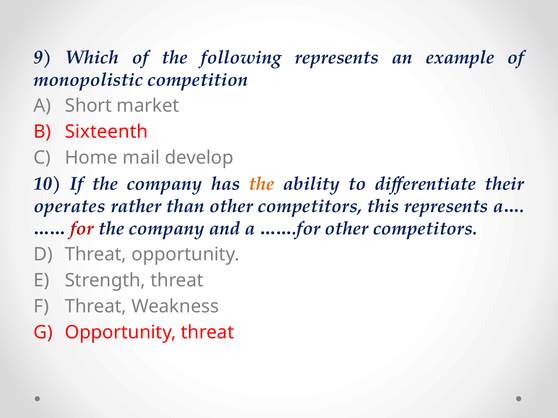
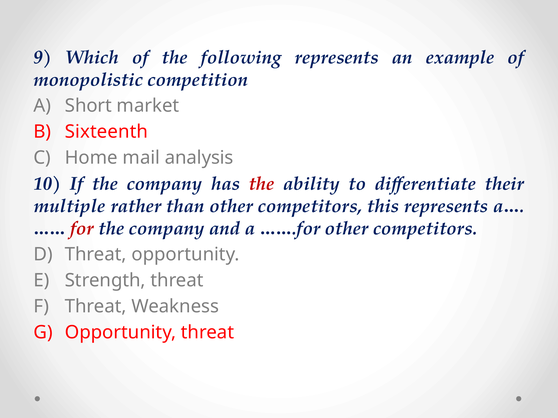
develop: develop -> analysis (199, 158)
the colour: orange -> red (262, 184)
operates: operates -> multiple (70, 206)
